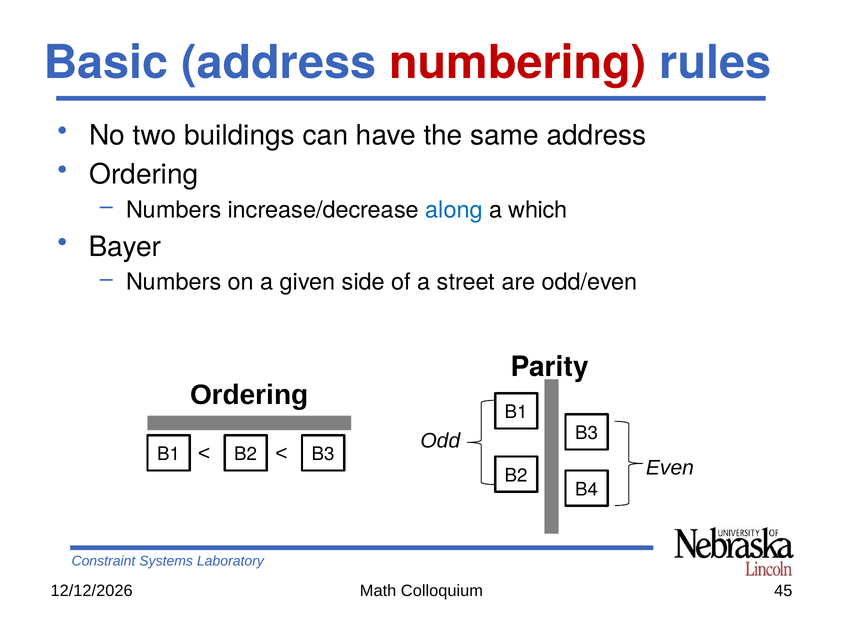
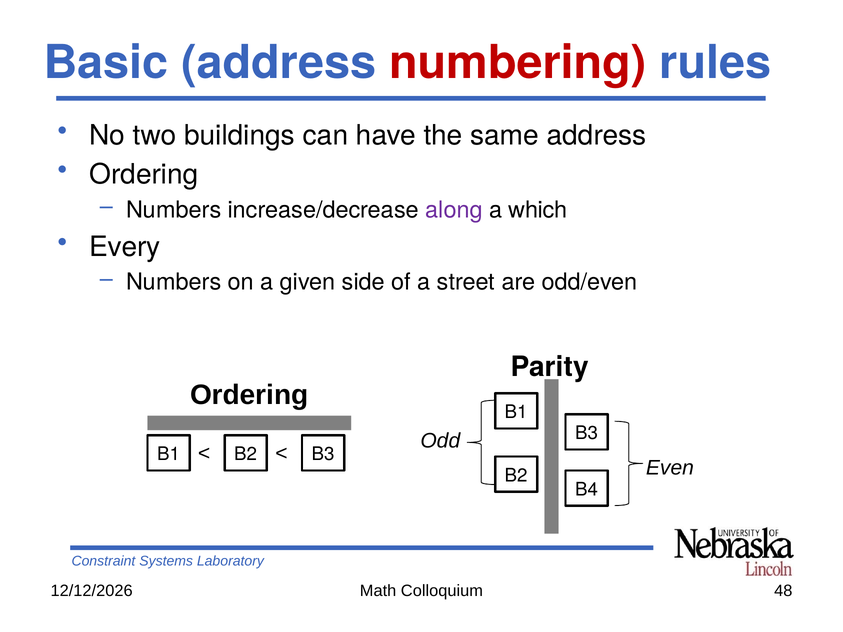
along colour: blue -> purple (454, 210)
Bayer: Bayer -> Every (125, 247)
45: 45 -> 48 (783, 591)
